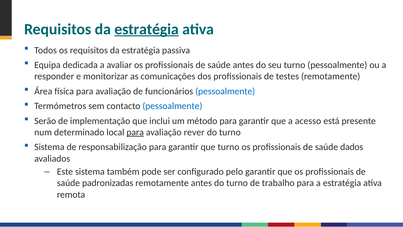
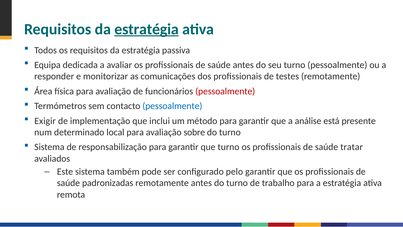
pessoalmente colour: blue -> red (225, 91)
Serão: Serão -> Exigir (45, 121)
acesso: acesso -> análise (308, 121)
para underline: present -> none (135, 132)
rever: rever -> sobre (194, 132)
dados: dados -> tratar (352, 147)
